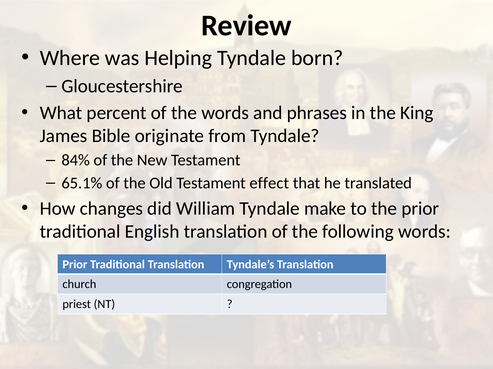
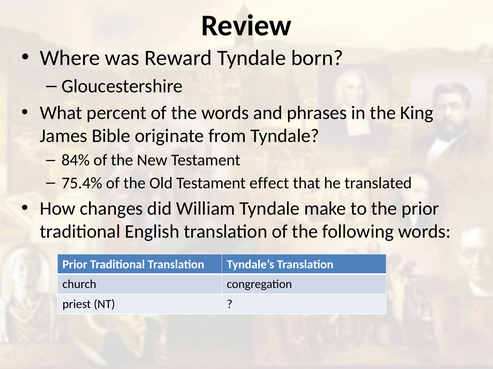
Helping: Helping -> Reward (178, 58)
65.1%: 65.1% -> 75.4% (82, 184)
